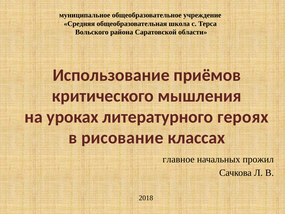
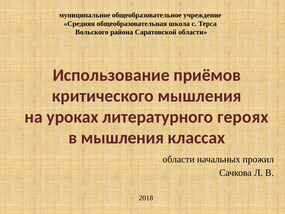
в рисование: рисование -> мышления (122, 138)
главное: главное -> области (179, 159)
